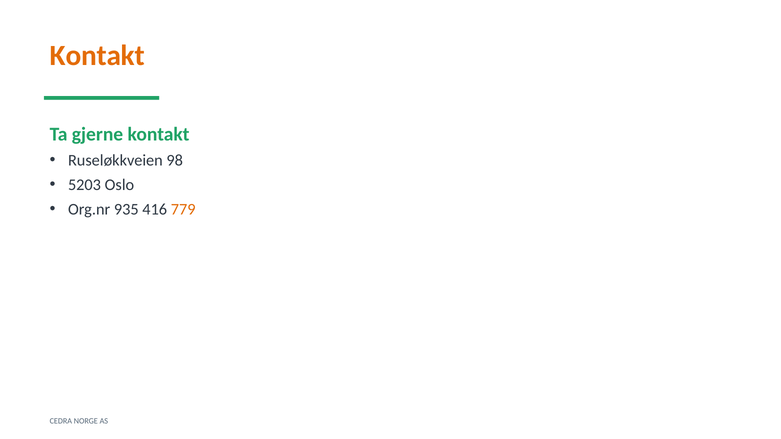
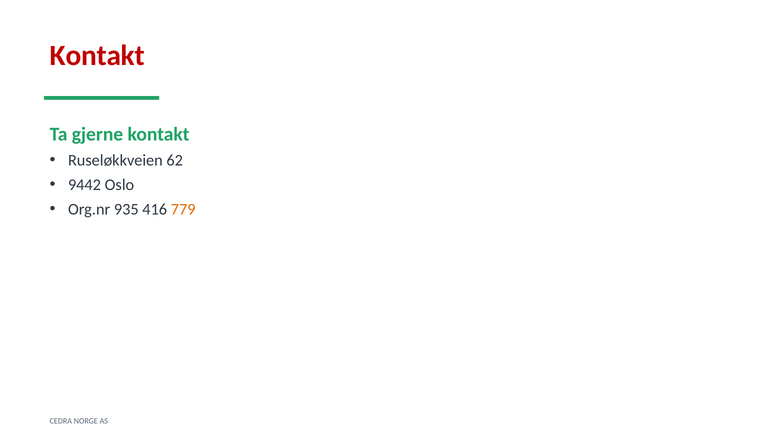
Kontakt colour: orange -> red (97, 56)
98: 98 -> 62 (175, 161)
5203: 5203 -> 9442 (84, 185)
